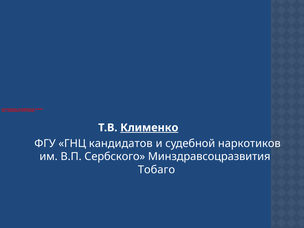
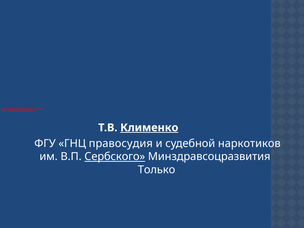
кандидатов: кандидатов -> правосудия (121, 143)
Сербского underline: none -> present (115, 157)
Тобаго: Тобаго -> Только (157, 170)
